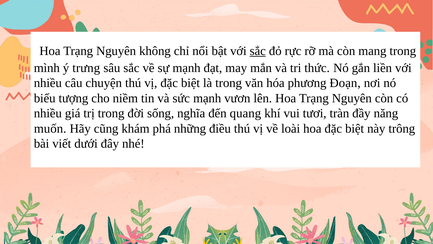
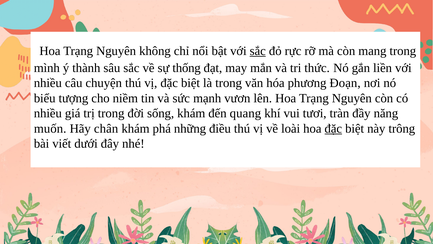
trưng: trưng -> thành (86, 68)
sự mạnh: mạnh -> thống (187, 68)
sống nghĩa: nghĩa -> khám (191, 113)
cũng: cũng -> chân (106, 128)
đặc underline: none -> present (333, 128)
